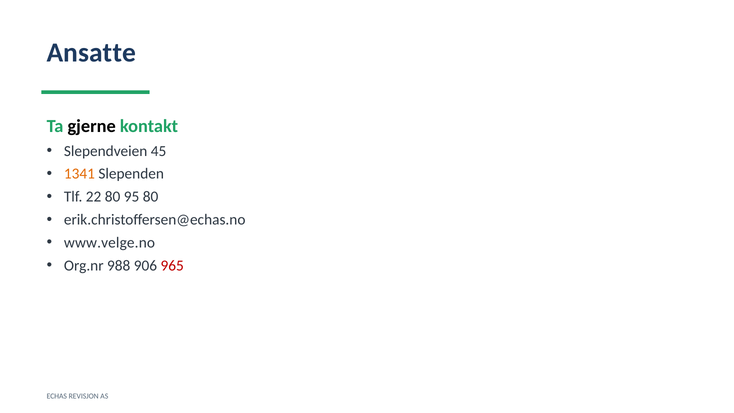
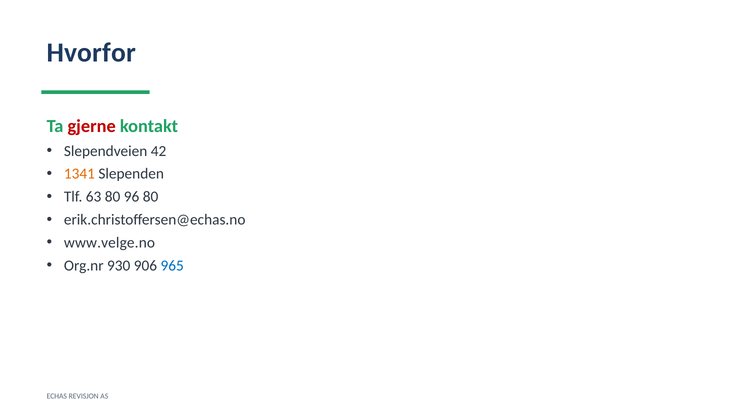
Ansatte: Ansatte -> Hvorfor (91, 52)
gjerne colour: black -> red (92, 126)
45: 45 -> 42 (159, 151)
22: 22 -> 63 (94, 197)
95: 95 -> 96 (132, 197)
988: 988 -> 930 (119, 266)
965 colour: red -> blue (172, 266)
